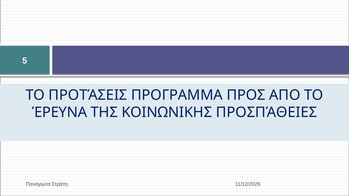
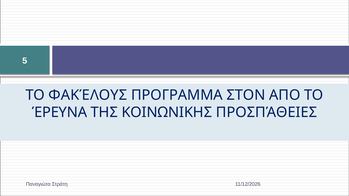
ΠΡΟΤΆΣΕΙΣ: ΠΡΟΤΆΣΕΙΣ -> ΦΑΚΈΛΟΥΣ (88, 95)
ΠΡΟΣ: ΠΡΟΣ -> ΣΤΟΝ (246, 95)
